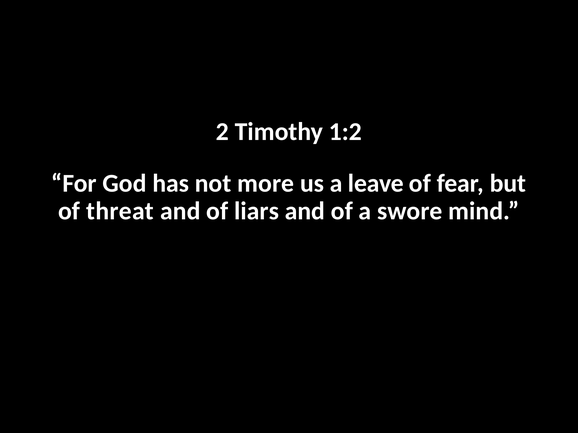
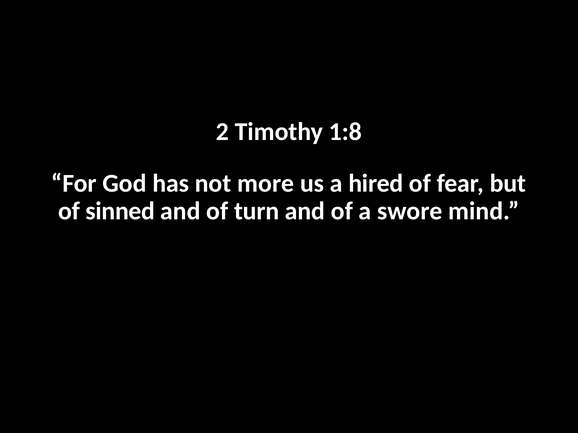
1:2: 1:2 -> 1:8 (345, 132)
leave: leave -> hired (376, 184)
threat: threat -> sinned (120, 211)
liars: liars -> turn (257, 211)
